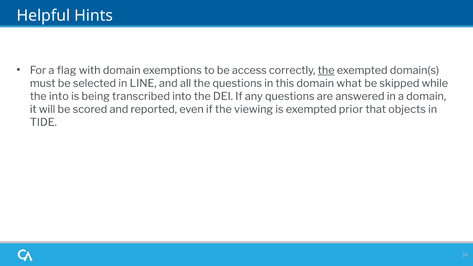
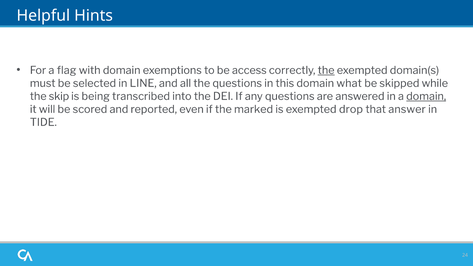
the into: into -> skip (59, 96)
domain underline: none -> present (426, 96)
viewing: viewing -> marked (254, 109)
prior: prior -> drop (351, 109)
objects: objects -> answer (407, 109)
